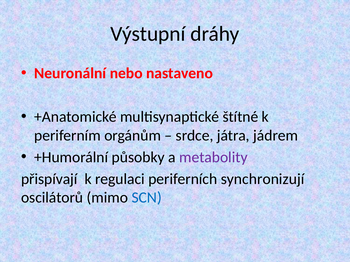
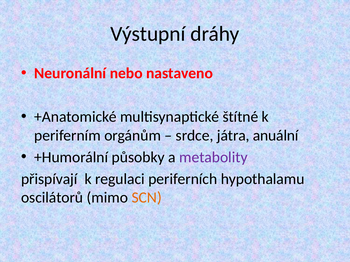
jádrem: jádrem -> anuální (276, 136)
synchronizují: synchronizují -> hypothalamu (263, 179)
SCN colour: blue -> orange (147, 198)
